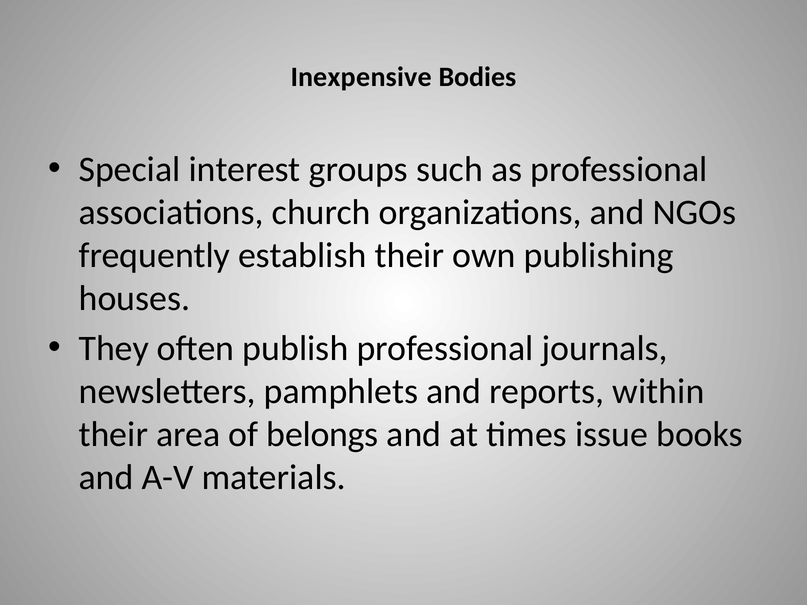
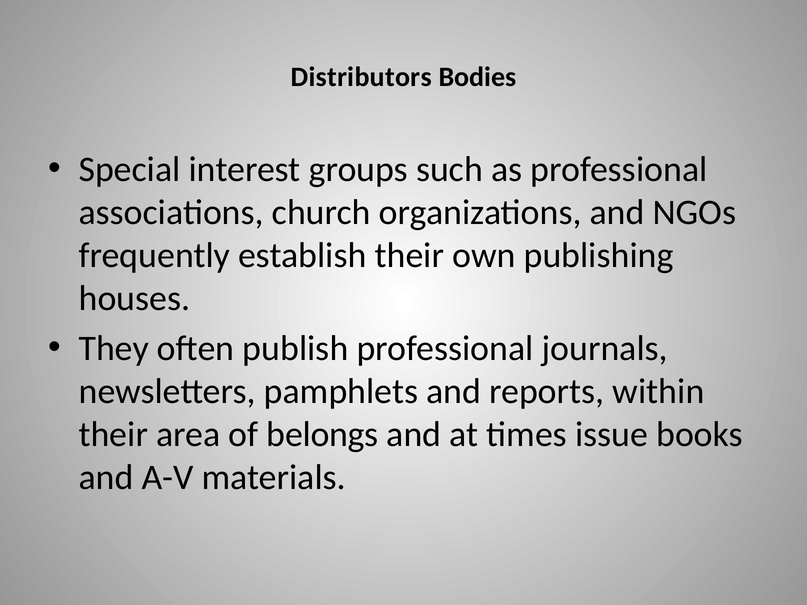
Inexpensive: Inexpensive -> Distributors (361, 77)
